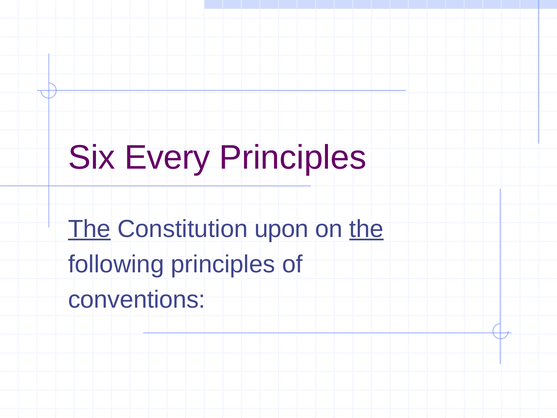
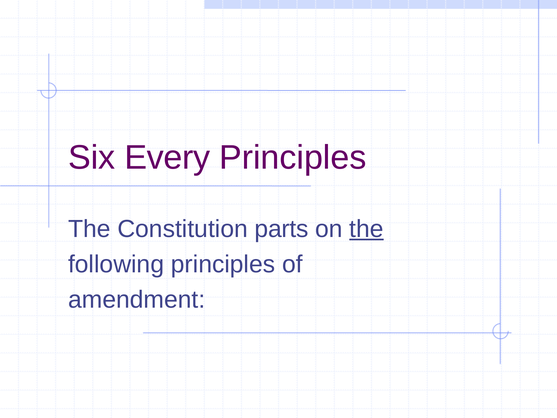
The underline: present -> none (89, 229)
upon: upon -> parts (282, 229)
conventions: conventions -> amendment (137, 299)
